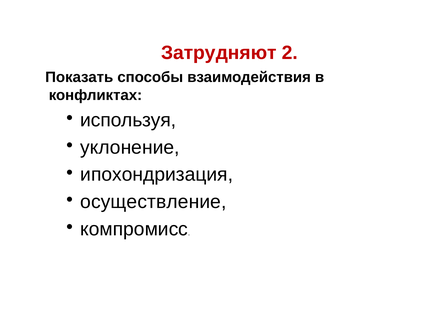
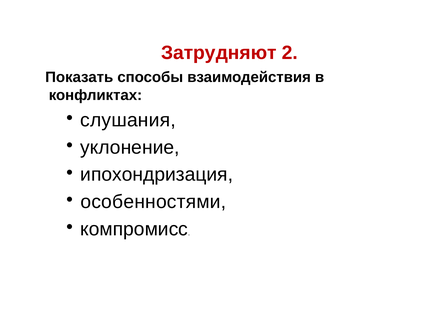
используя: используя -> слушания (128, 120)
осуществление: осуществление -> особенностями (153, 202)
